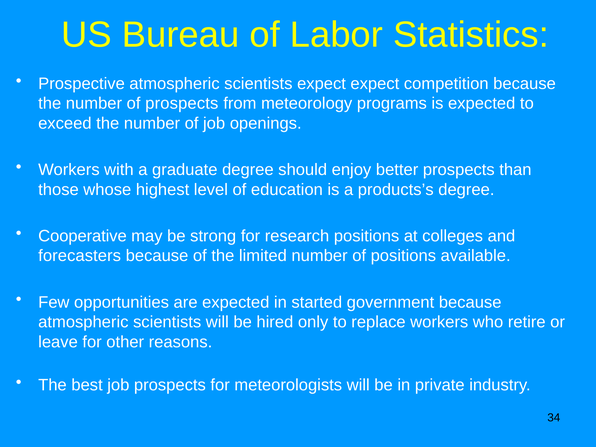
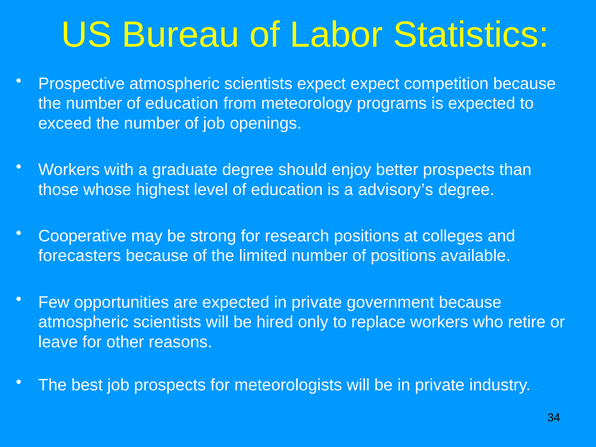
number of prospects: prospects -> education (182, 103)
products’s: products’s -> advisory’s (396, 190)
expected in started: started -> private (317, 302)
